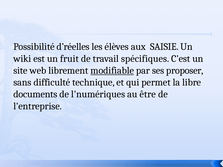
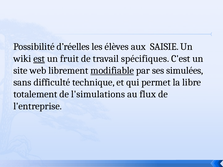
est underline: none -> present (39, 59)
proposer: proposer -> simulées (185, 71)
documents: documents -> totalement (35, 94)
l'numériques: l'numériques -> l'simulations (98, 94)
être: être -> flux (148, 94)
